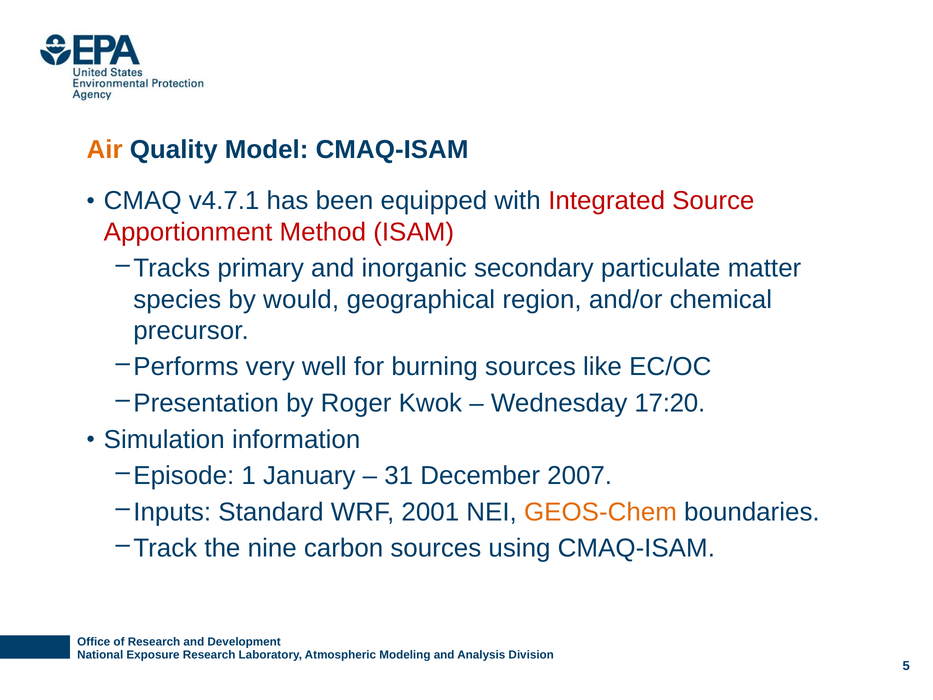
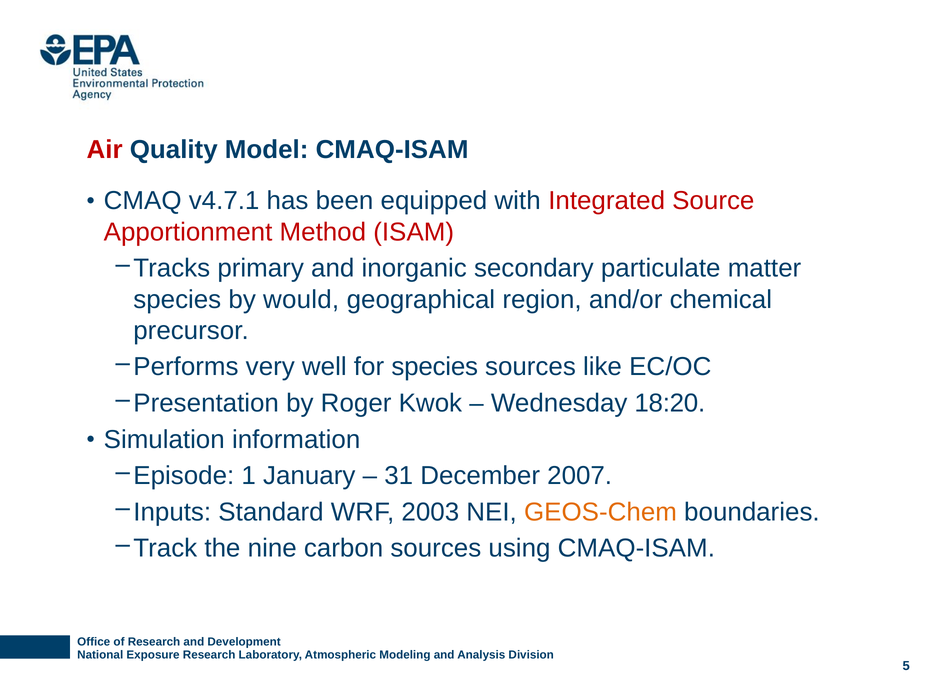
Air colour: orange -> red (105, 150)
for burning: burning -> species (435, 367)
17:20: 17:20 -> 18:20 (670, 403)
2001: 2001 -> 2003 (430, 512)
